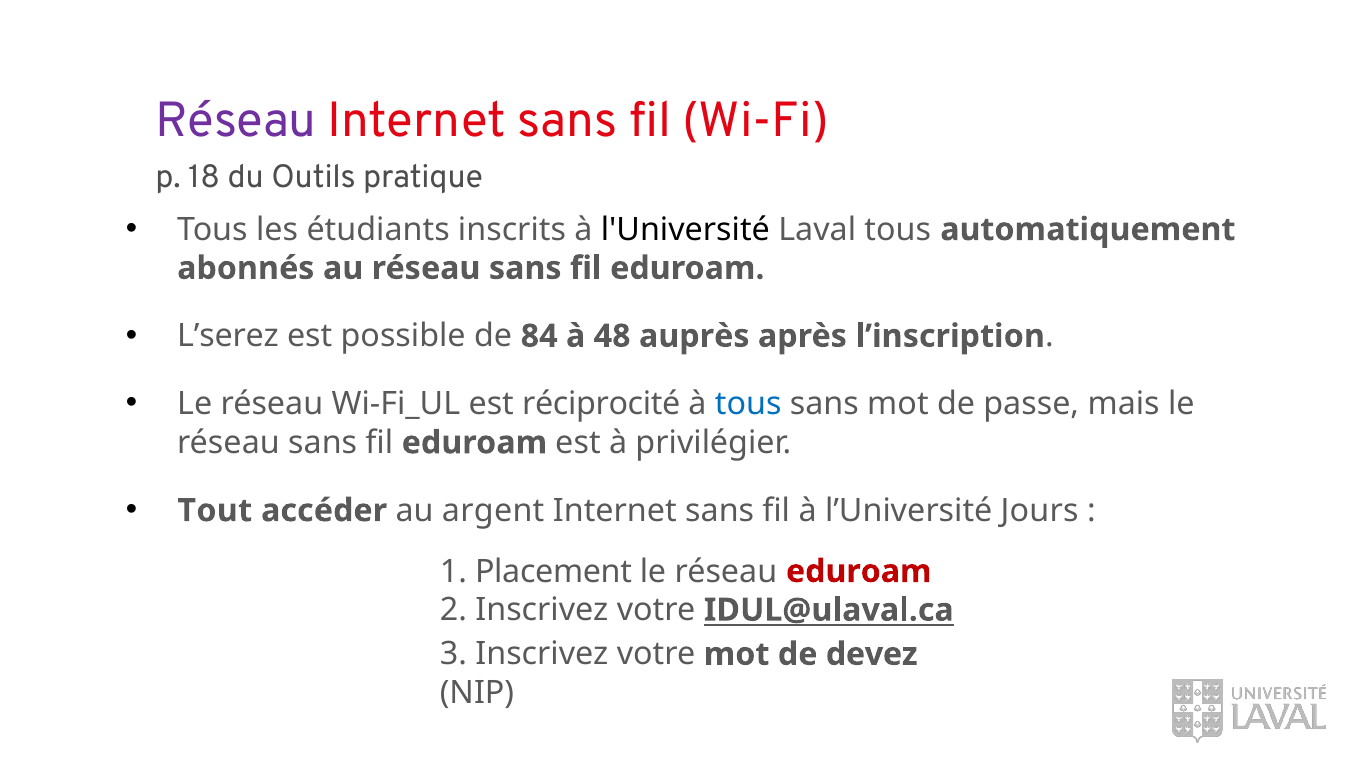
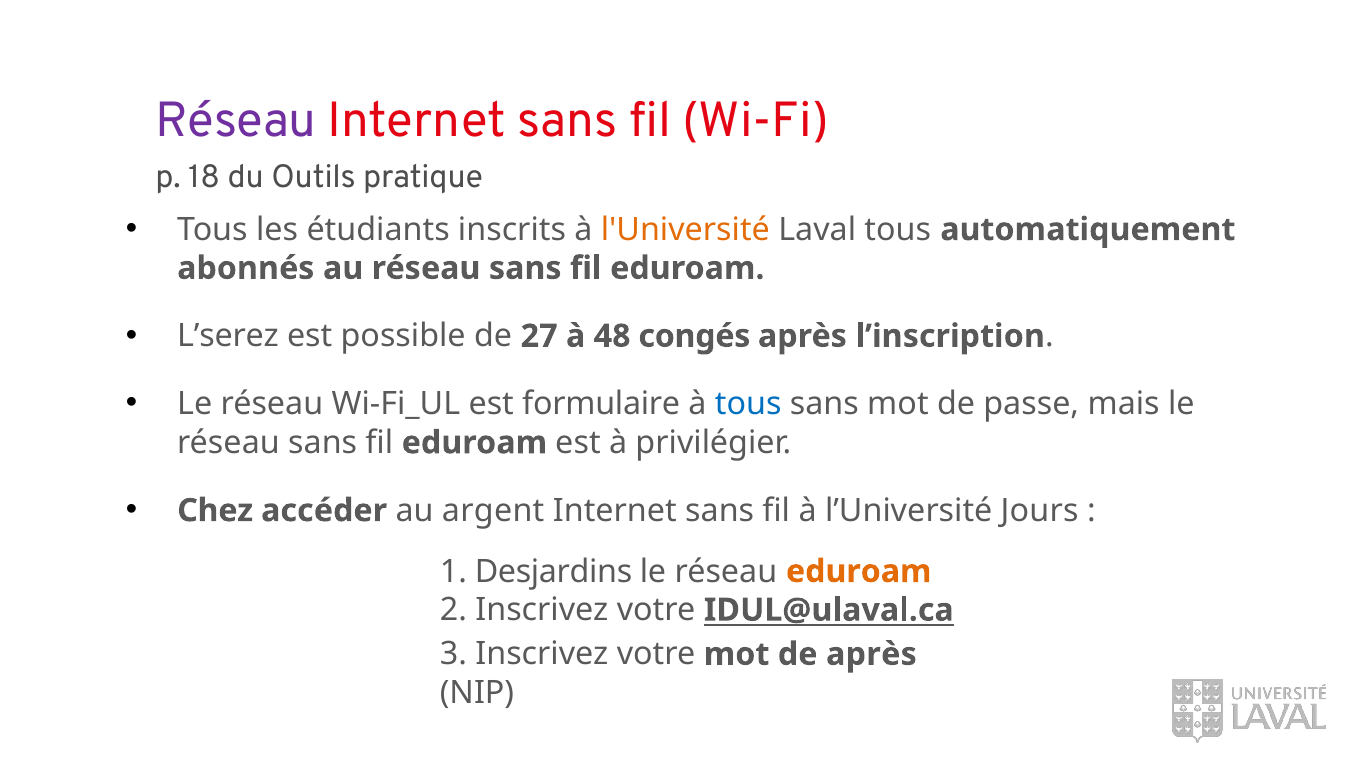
l'Université colour: black -> orange (685, 229)
84: 84 -> 27 (539, 336)
auprès: auprès -> congés (694, 336)
réciprocité: réciprocité -> formulaire (601, 404)
Tout: Tout -> Chez (215, 510)
Placement: Placement -> Desjardins (554, 571)
eduroam colour: red -> orange (859, 571)
de devez: devez -> après (871, 654)
